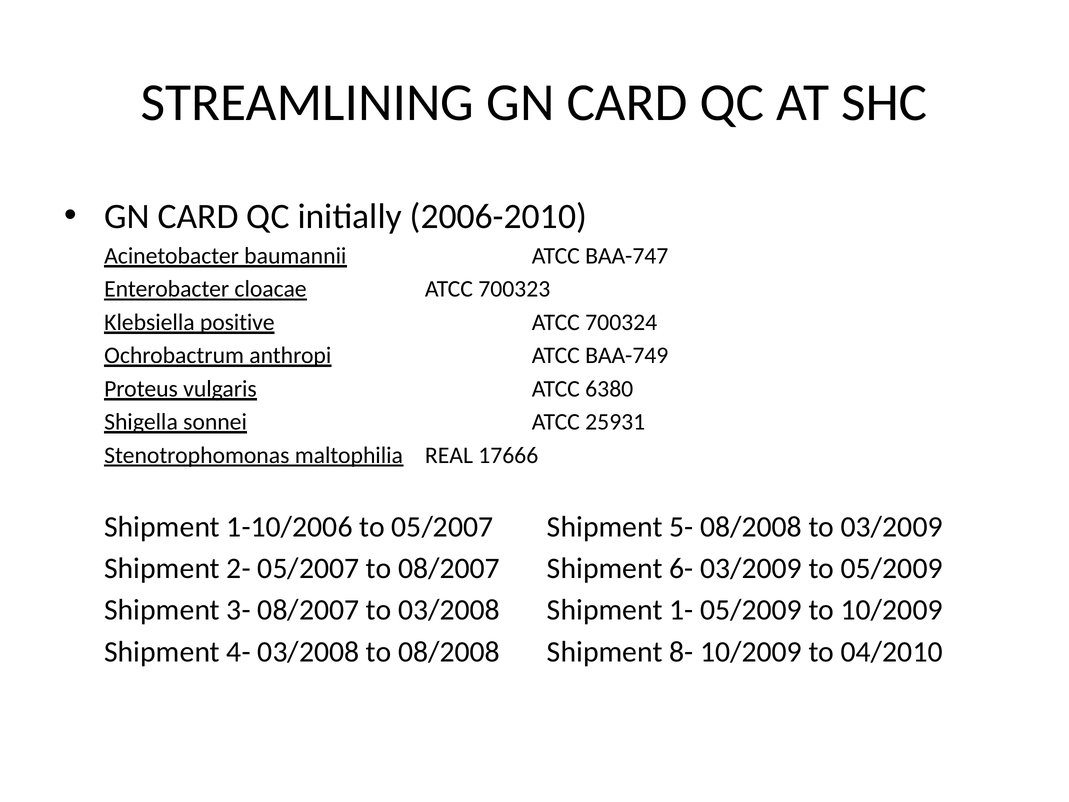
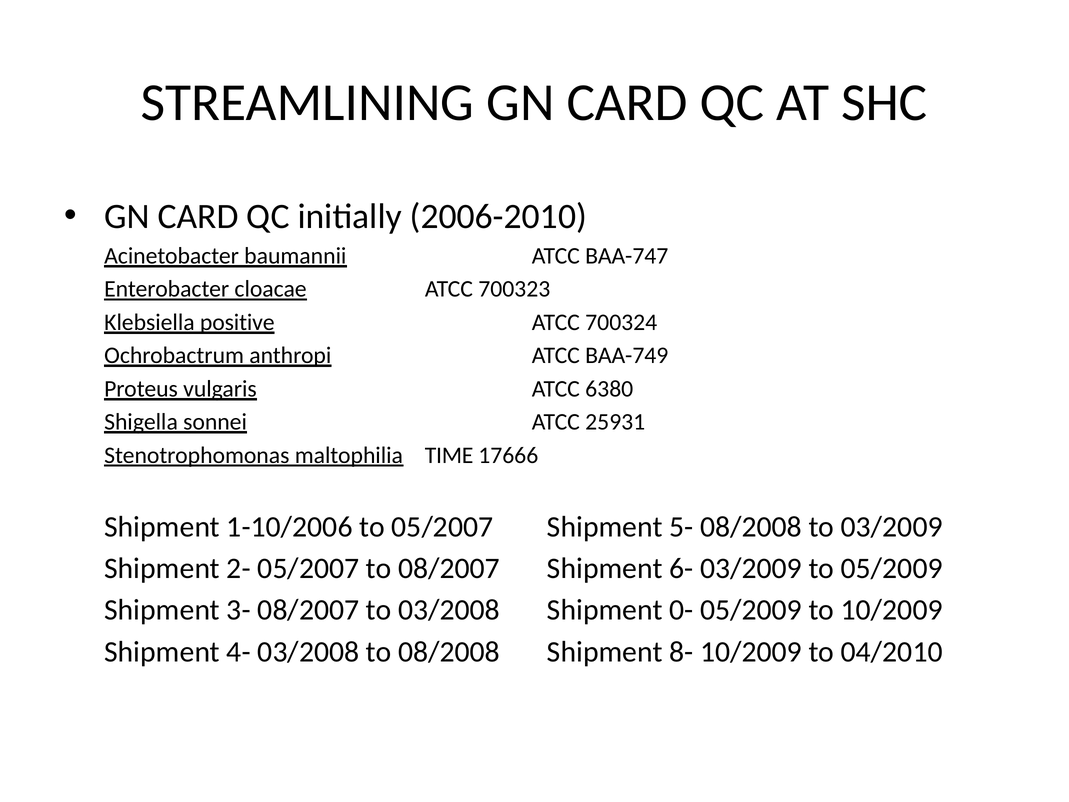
REAL: REAL -> TIME (449, 455)
1-: 1- -> 0- (681, 610)
